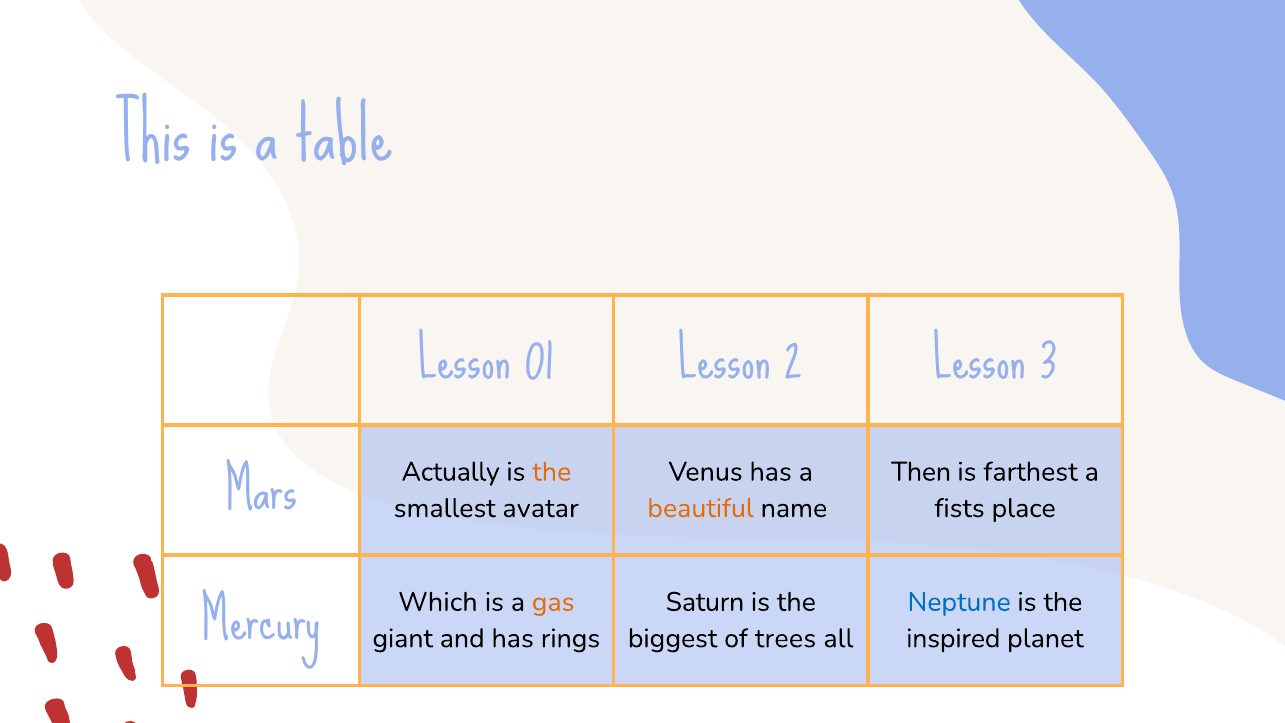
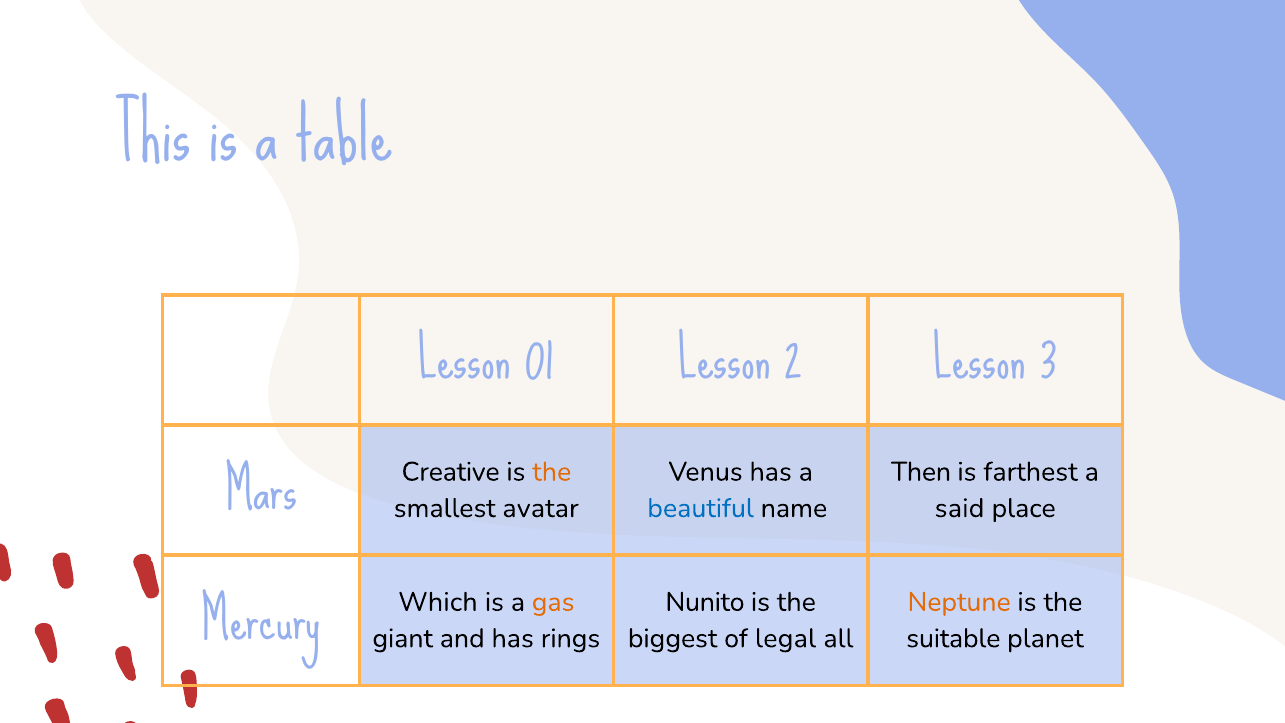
Actually: Actually -> Creative (451, 472)
beautiful colour: orange -> blue (701, 508)
fists: fists -> said (960, 508)
Saturn: Saturn -> Nunito (705, 602)
Neptune colour: blue -> orange (959, 602)
trees: trees -> legal (786, 638)
inspired: inspired -> suitable (953, 638)
